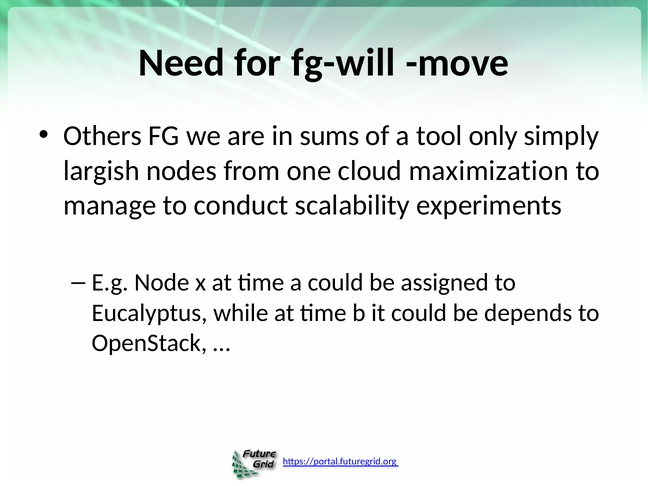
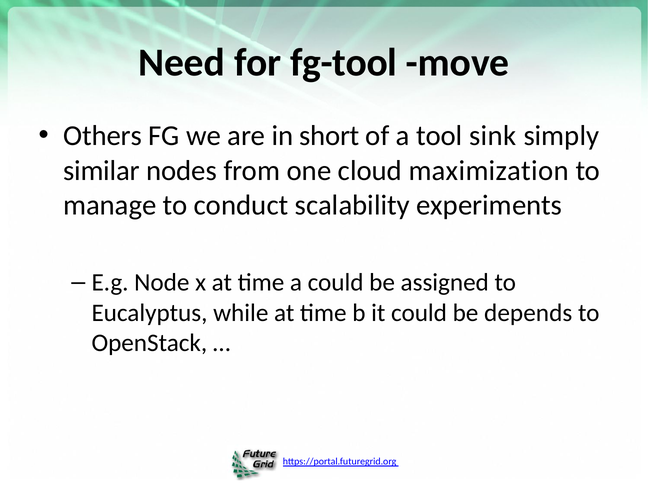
fg-will: fg-will -> fg-tool (344, 63)
sums: sums -> short (329, 136)
only: only -> sink (493, 136)
largish: largish -> similar (101, 171)
